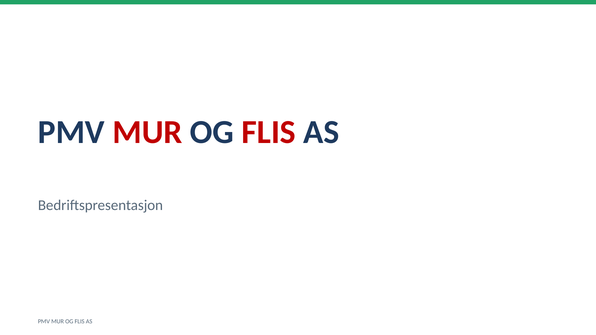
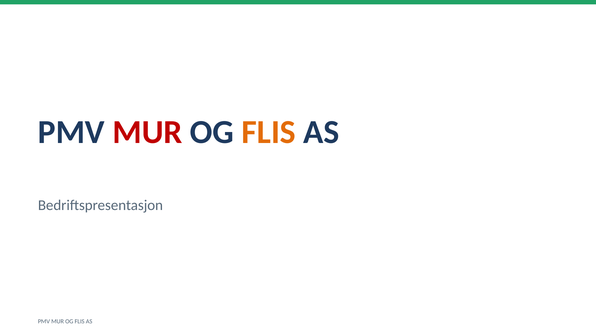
FLIS colour: red -> orange (269, 132)
